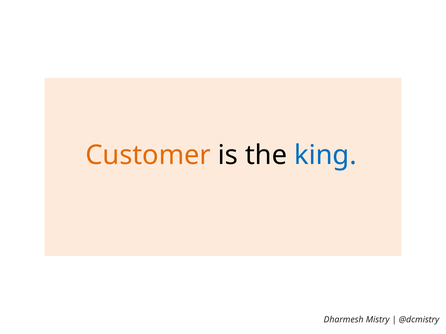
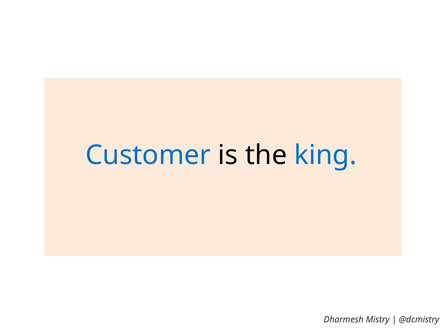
Customer colour: orange -> blue (148, 155)
